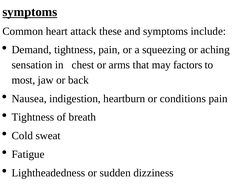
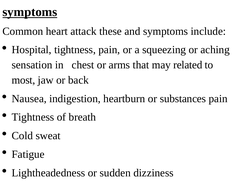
Demand: Demand -> Hospital (32, 50)
factors: factors -> related (188, 65)
conditions: conditions -> substances (183, 98)
